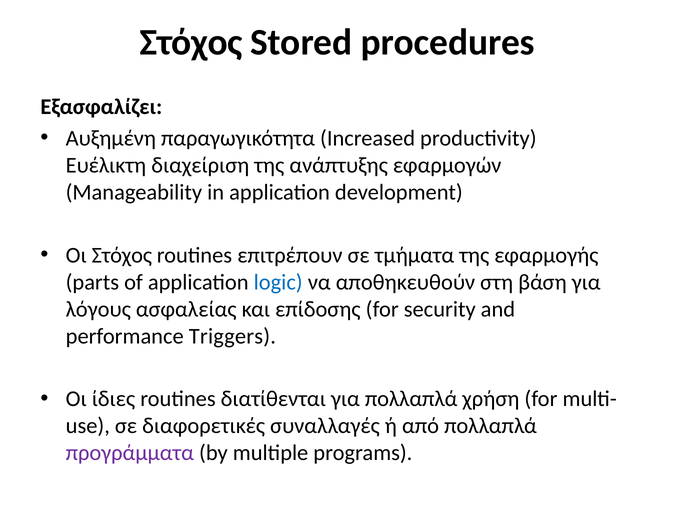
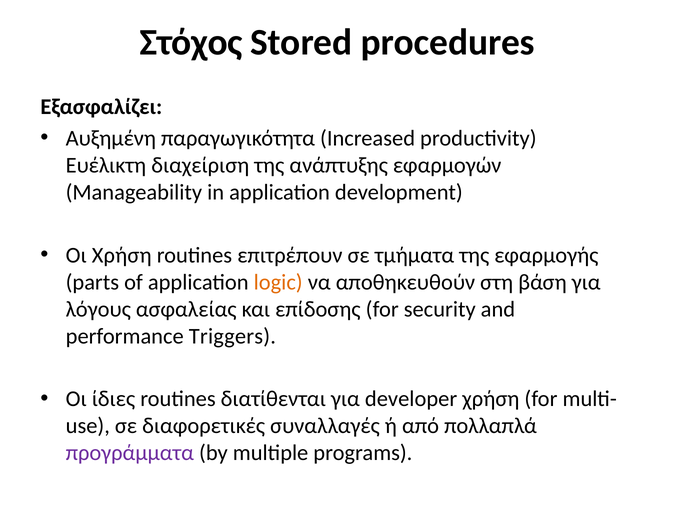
Οι Στόχος: Στόχος -> Χρήση (122, 255)
logic colour: blue -> orange (278, 282)
για πολλαπλά: πολλαπλά -> developer (411, 399)
